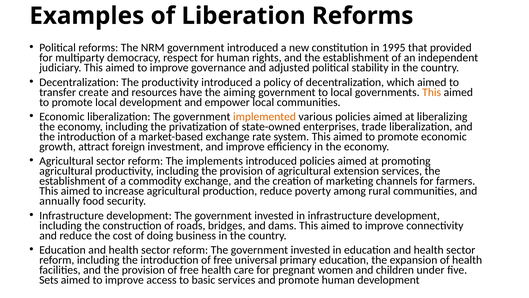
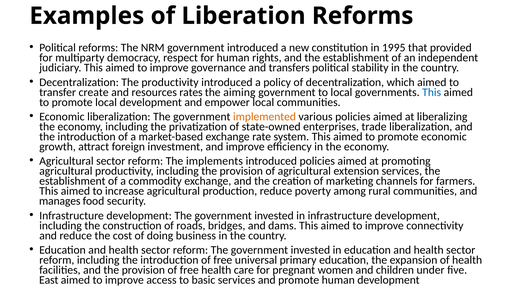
adjusted: adjusted -> transfers (289, 68)
have: have -> rates (191, 92)
This colour: orange -> blue (432, 92)
annually: annually -> manages (60, 201)
Sets: Sets -> East (49, 280)
